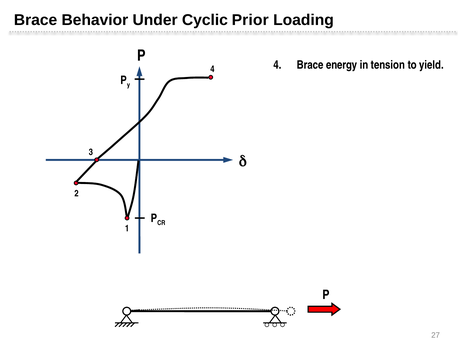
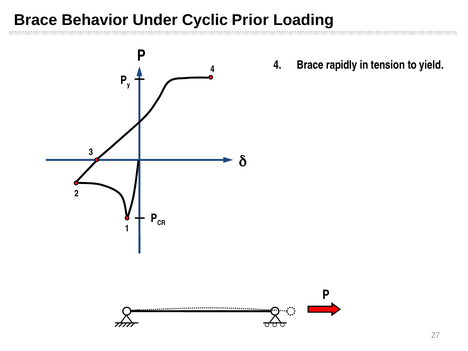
energy: energy -> rapidly (342, 65)
